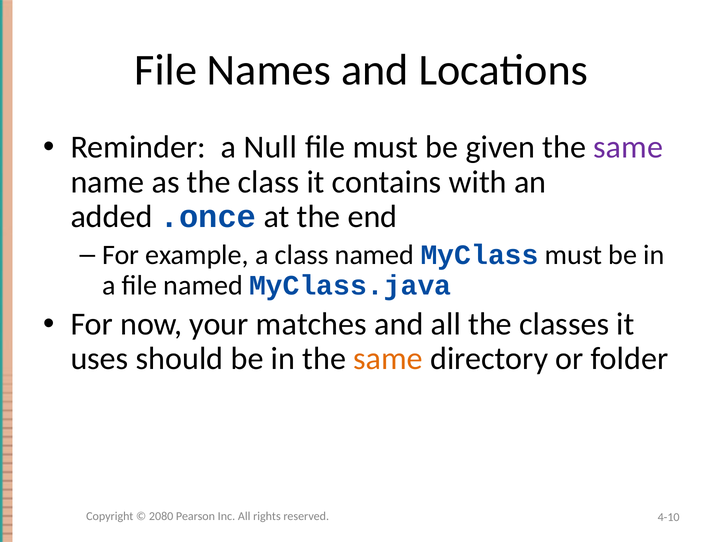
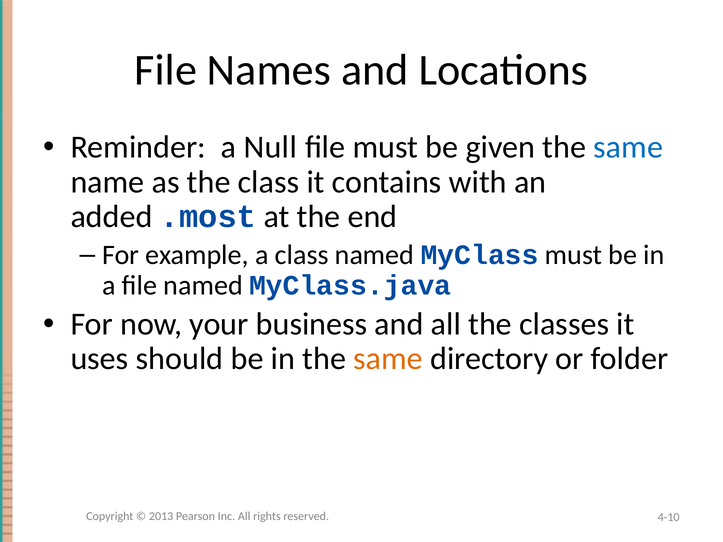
same colour: purple -> blue (628, 147)
.once: .once -> .most (208, 217)
matches: matches -> business (312, 324)
2080: 2080 -> 2013 (161, 517)
